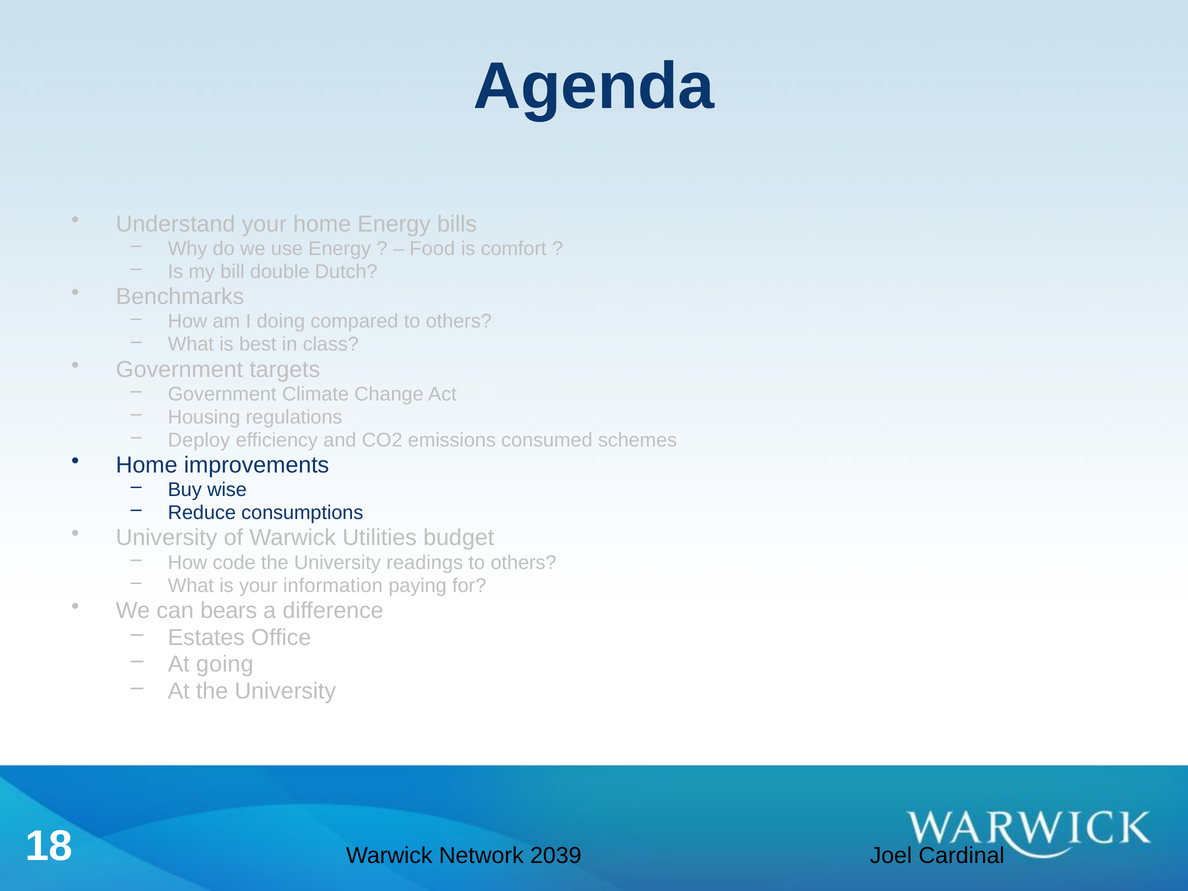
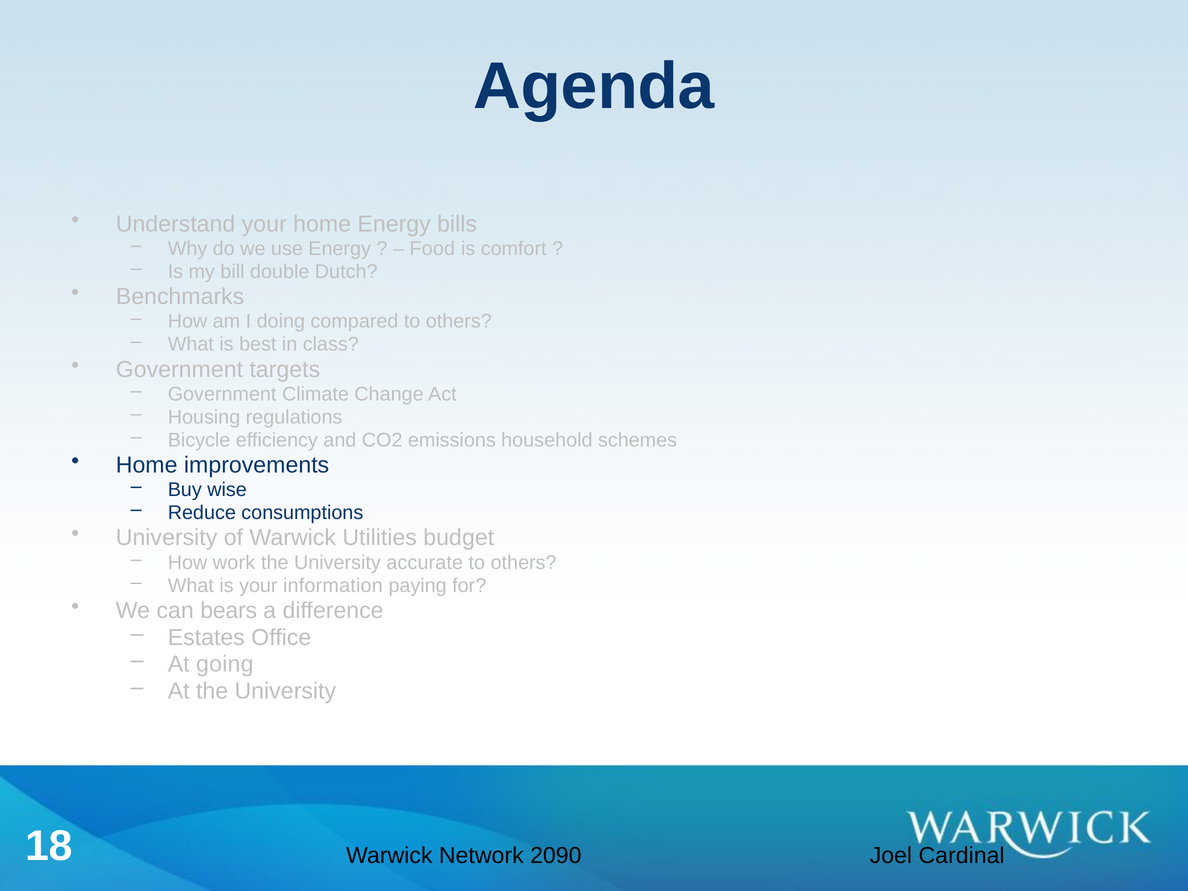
Deploy: Deploy -> Bicycle (199, 440)
consumed: consumed -> household (547, 440)
code: code -> work (234, 563)
readings: readings -> accurate (425, 563)
2039: 2039 -> 2090 (556, 855)
